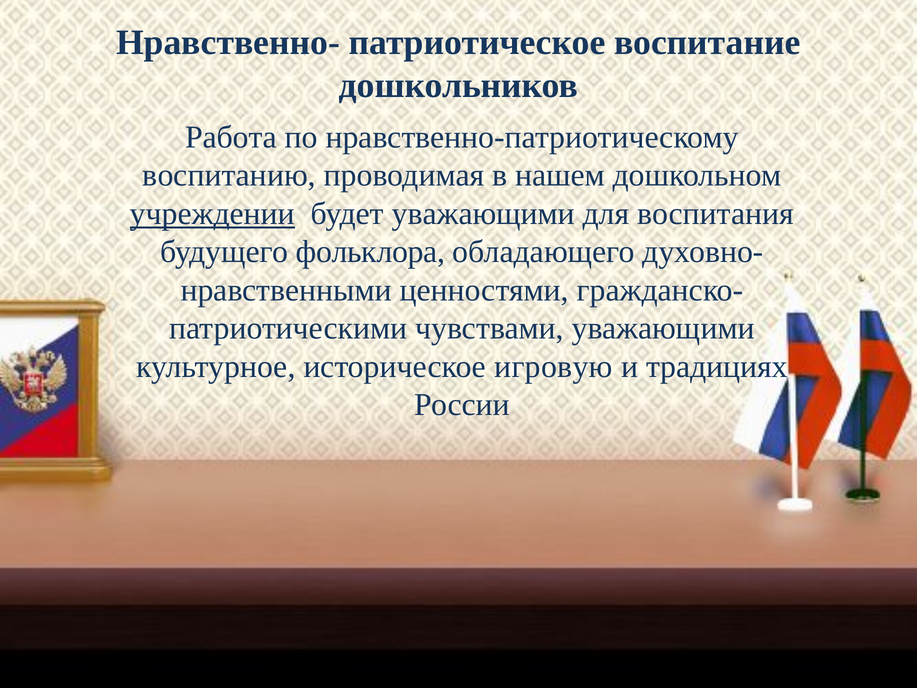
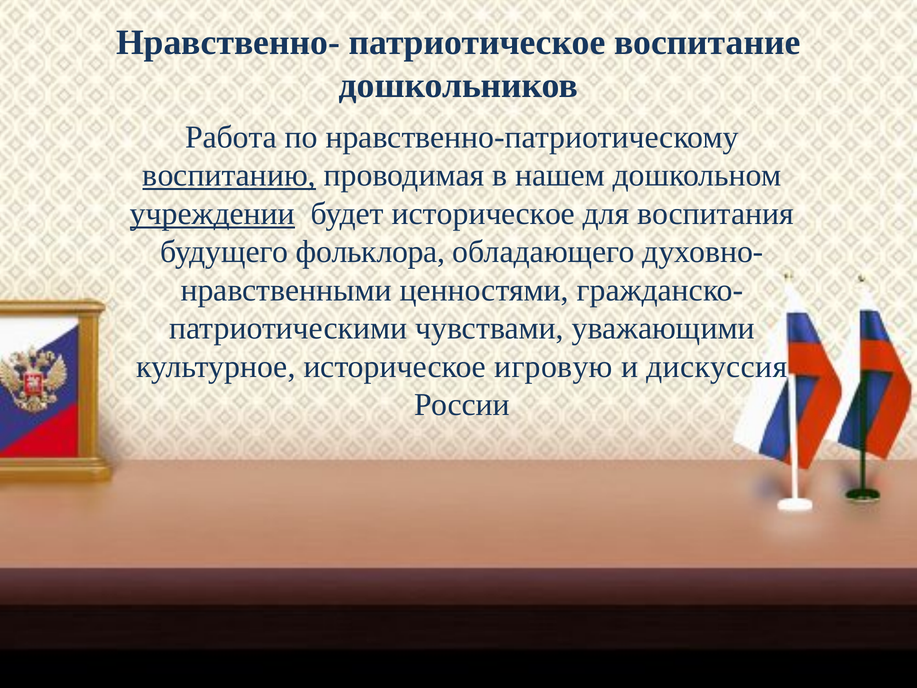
воспитанию underline: none -> present (229, 175)
будет уважающими: уважающими -> историческое (483, 214)
традициях: традициях -> дискуссия (717, 366)
